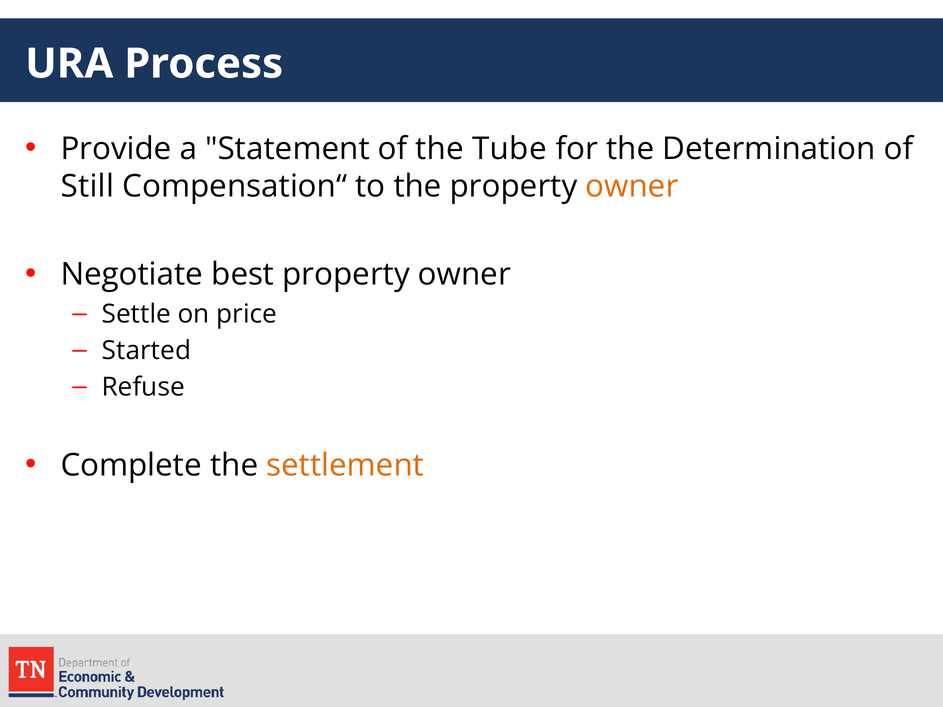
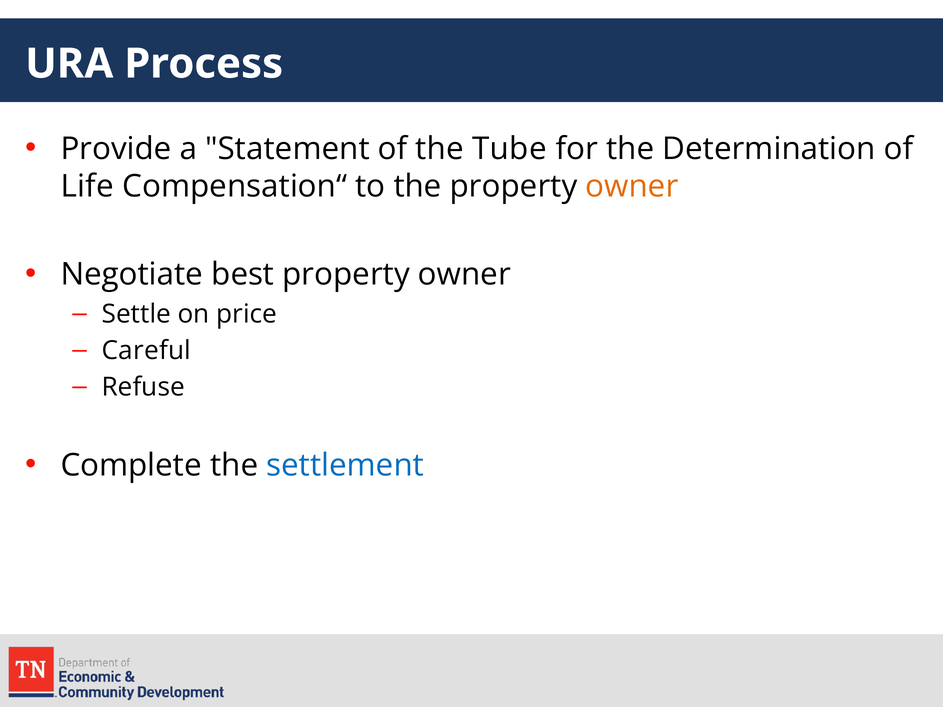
Still: Still -> Life (87, 187)
Started: Started -> Careful (146, 351)
settlement colour: orange -> blue (345, 465)
